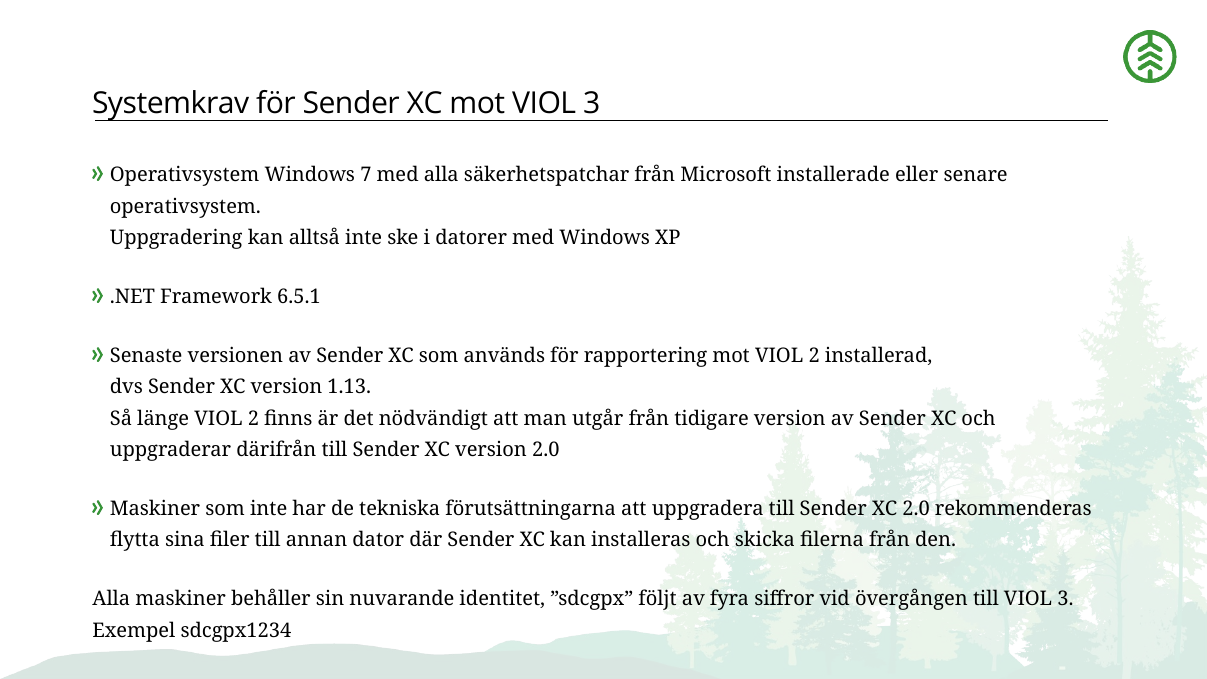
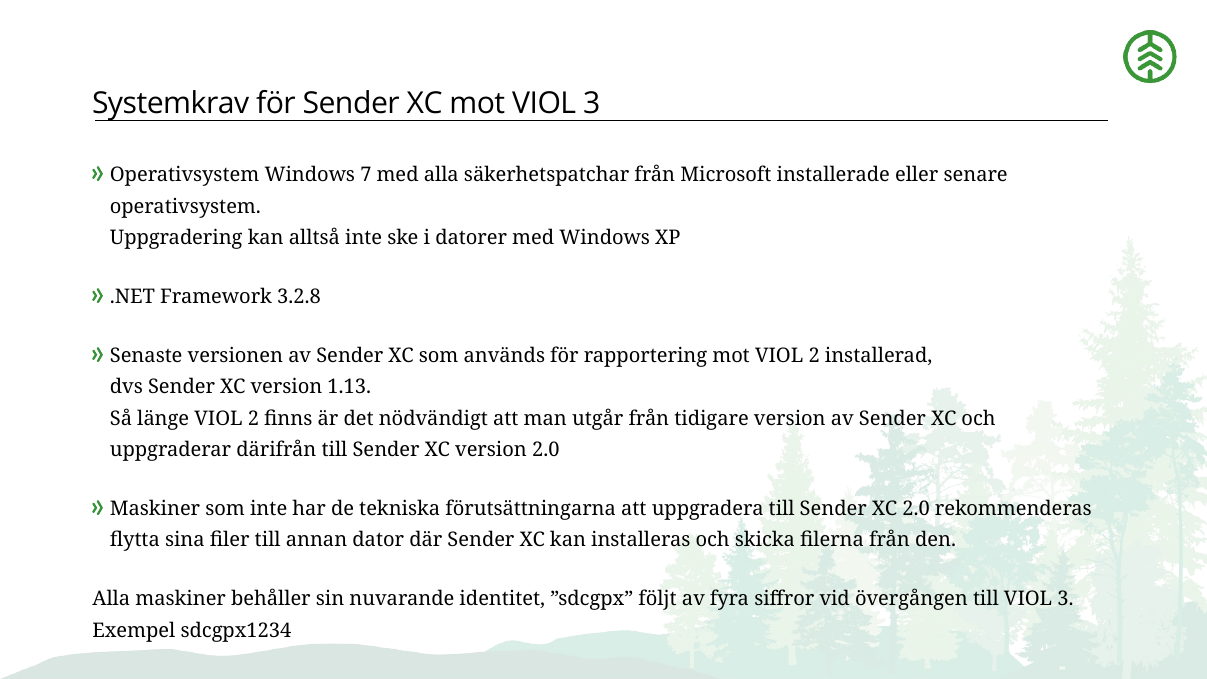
6.5.1: 6.5.1 -> 3.2.8 (299, 297)
